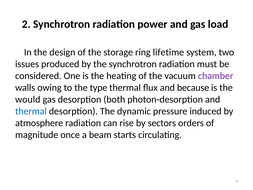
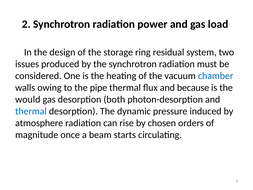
lifetime: lifetime -> residual (169, 52)
chamber colour: purple -> blue (216, 76)
type: type -> pipe (99, 87)
sectors: sectors -> chosen (162, 123)
